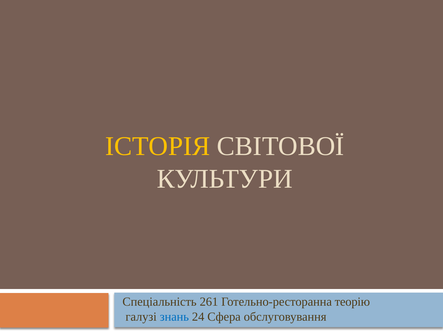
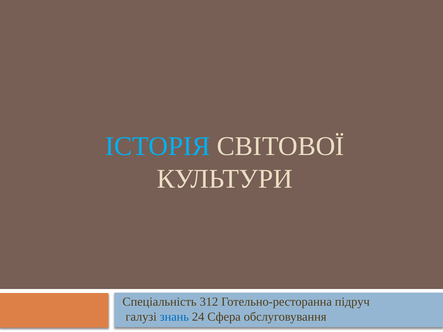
ІСТОРІЯ colour: yellow -> light blue (158, 146)
261: 261 -> 312 (209, 302)
теорію: теорію -> підруч (352, 302)
